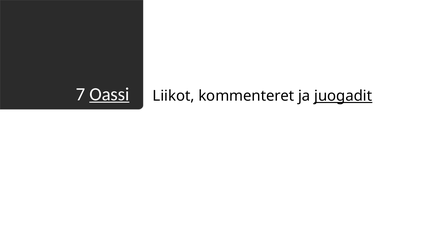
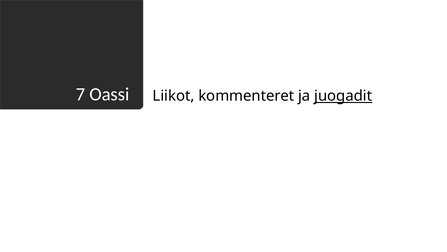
Oassi underline: present -> none (109, 94)
